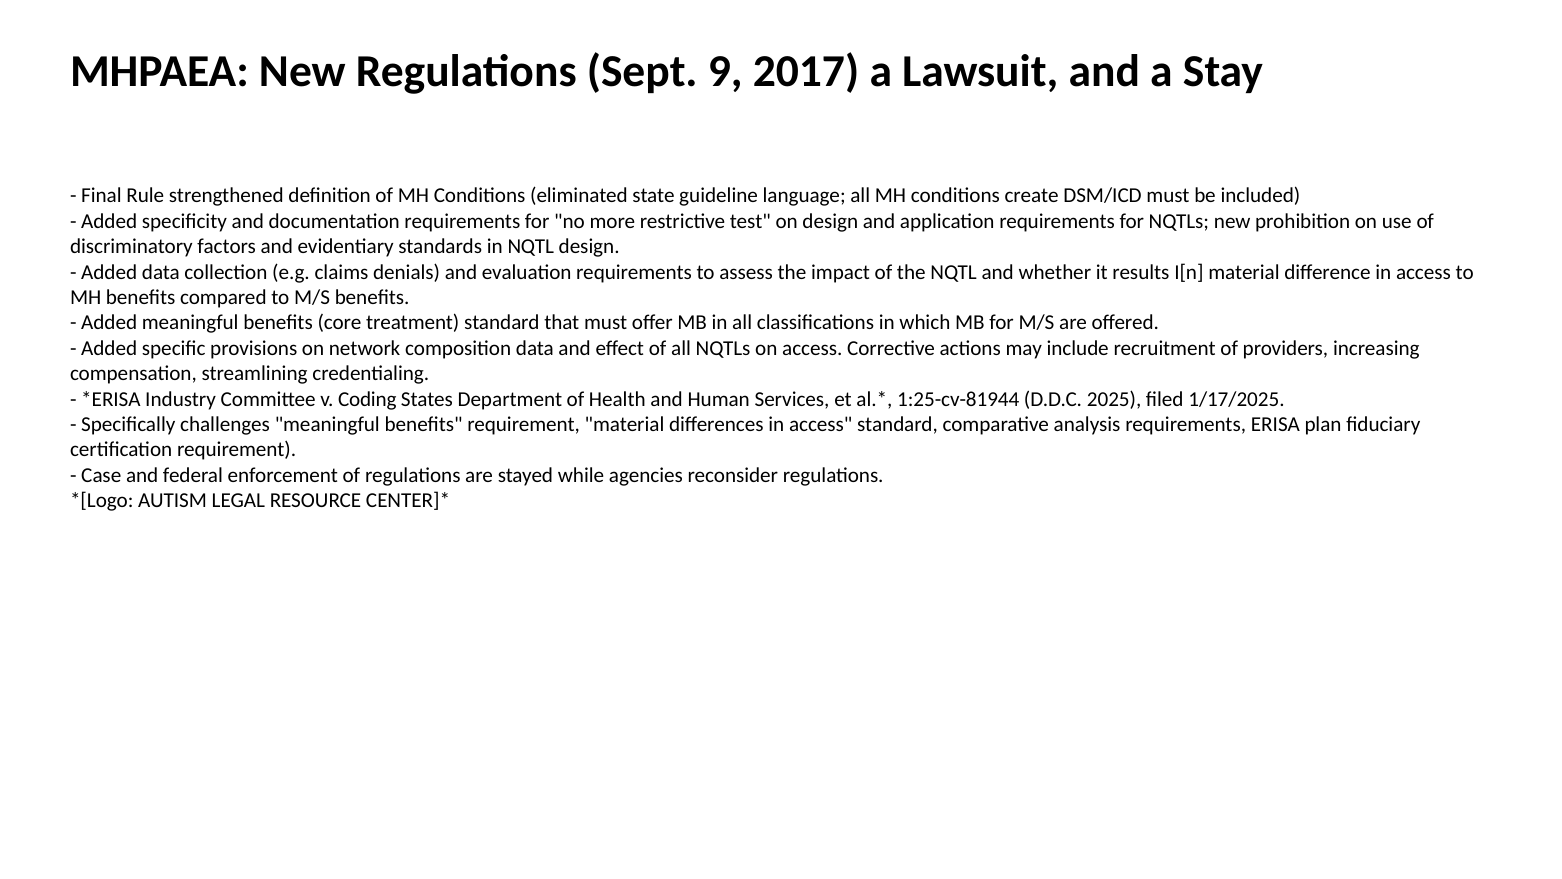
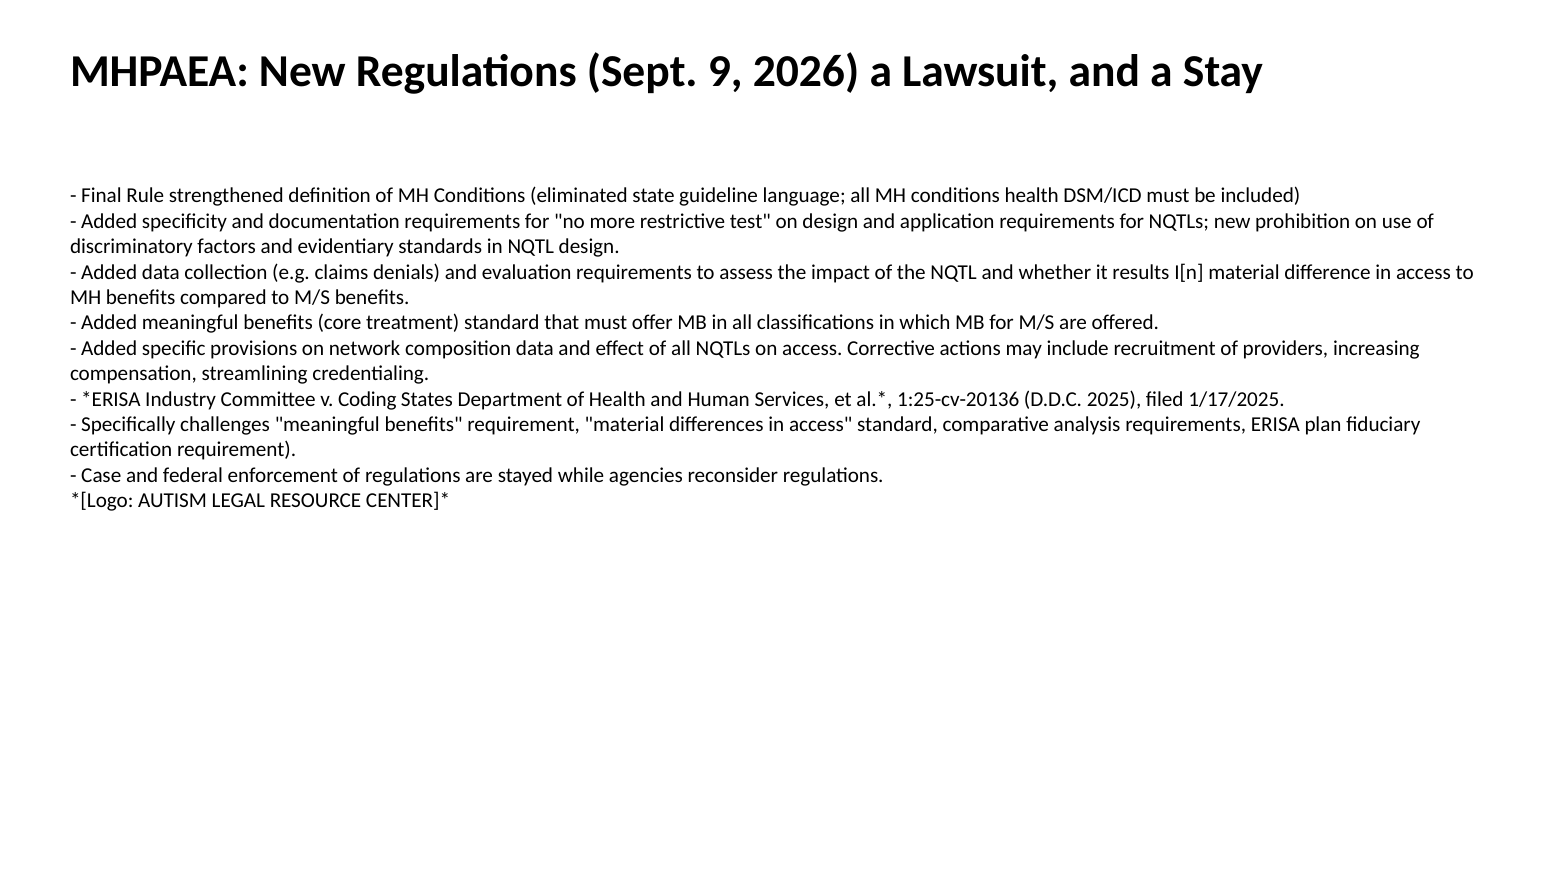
2017: 2017 -> 2026 (806, 71)
conditions create: create -> health (1032, 196)
1:25-cv-81944: 1:25-cv-81944 -> 1:25-cv-20136 (958, 399)
